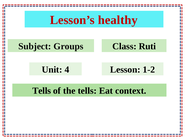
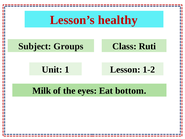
4: 4 -> 1 (67, 69)
Tells: Tells -> Milk (42, 91)
the tells: tells -> eyes (87, 91)
context: context -> bottom (131, 91)
